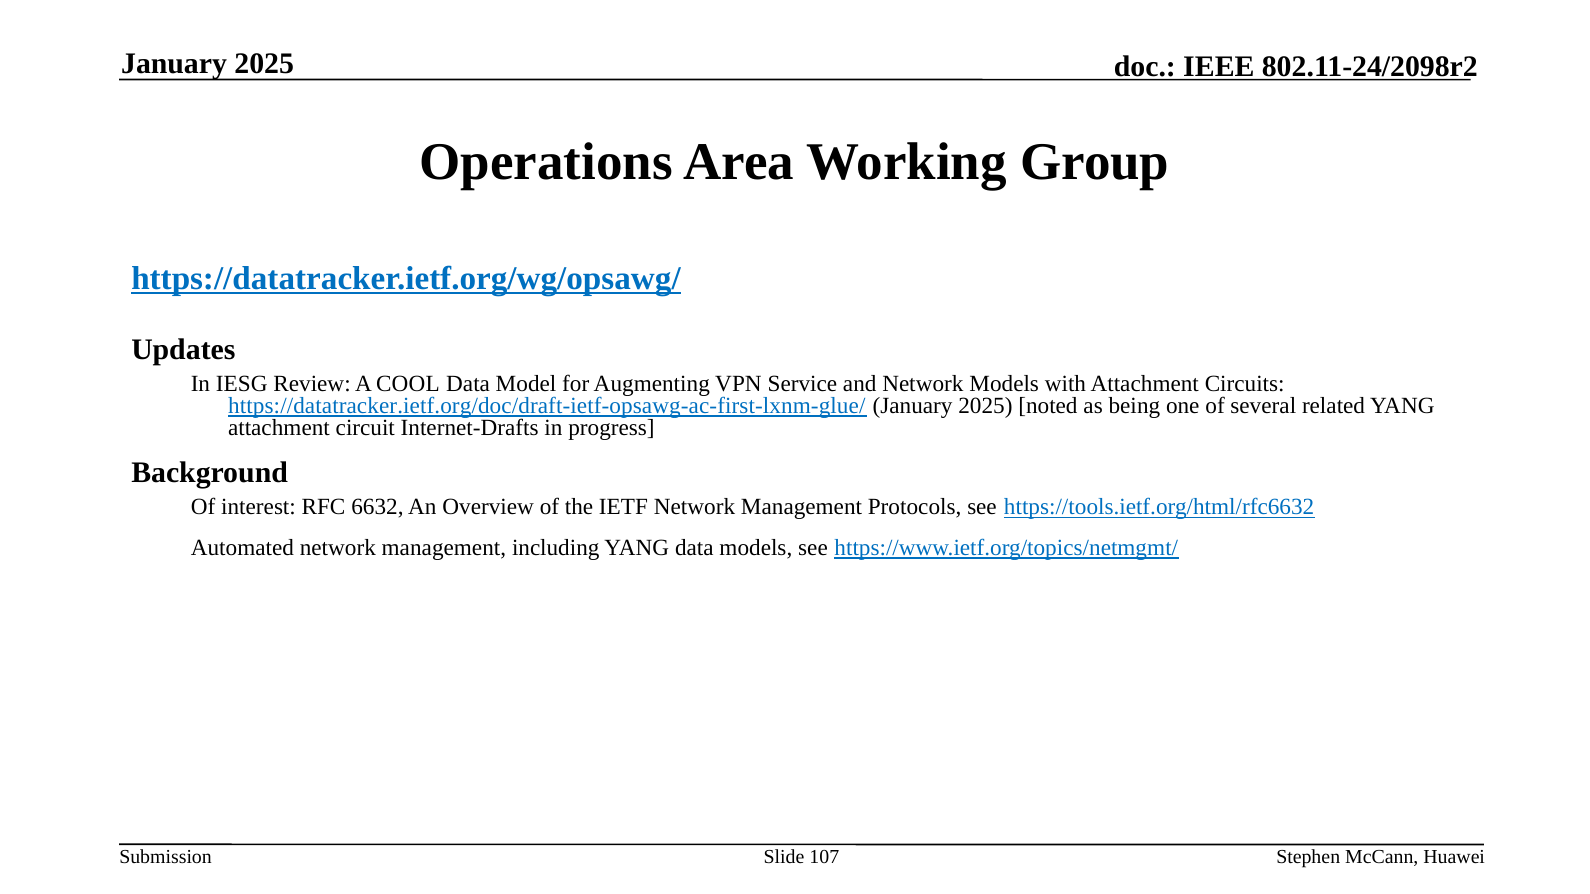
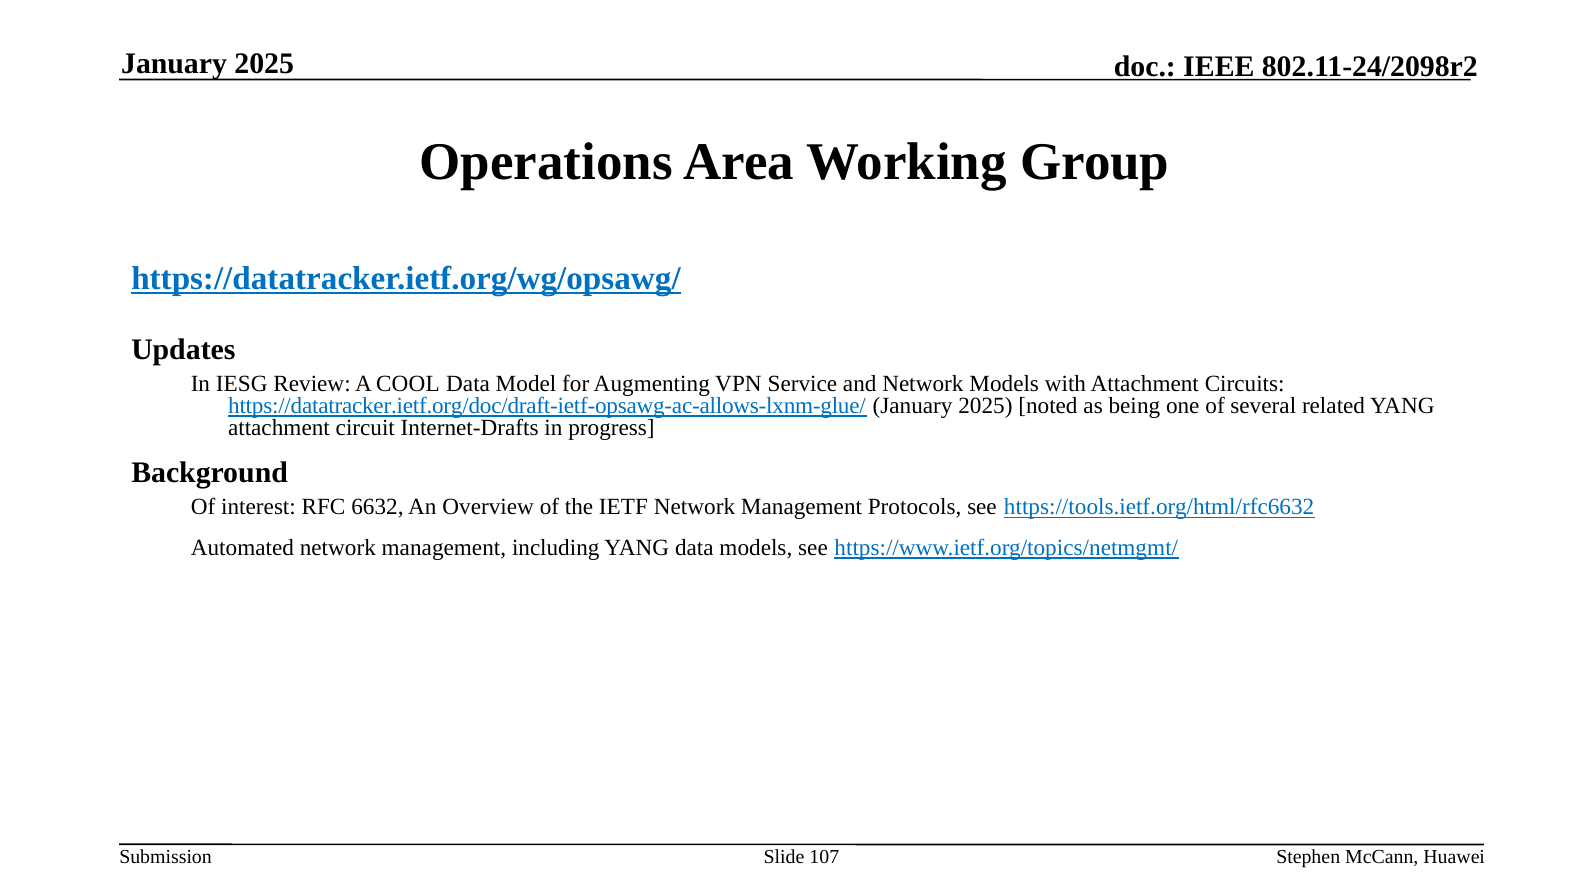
https://datatracker.ietf.org/doc/draft-ietf-opsawg-ac-first-lxnm-glue/: https://datatracker.ietf.org/doc/draft-ietf-opsawg-ac-first-lxnm-glue/ -> https://datatracker.ietf.org/doc/draft-ietf-opsawg-ac-allows-lxnm-glue/ (547, 406)
